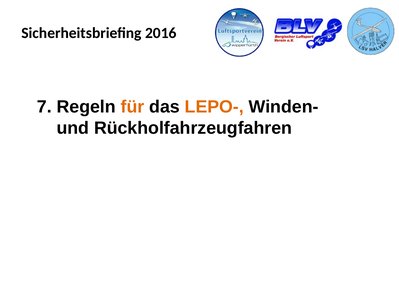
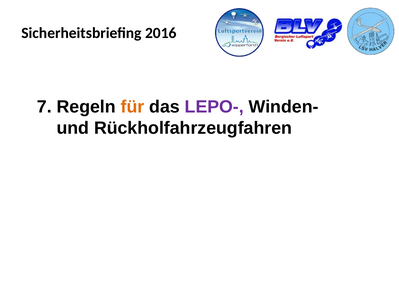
LEPO- colour: orange -> purple (214, 107)
